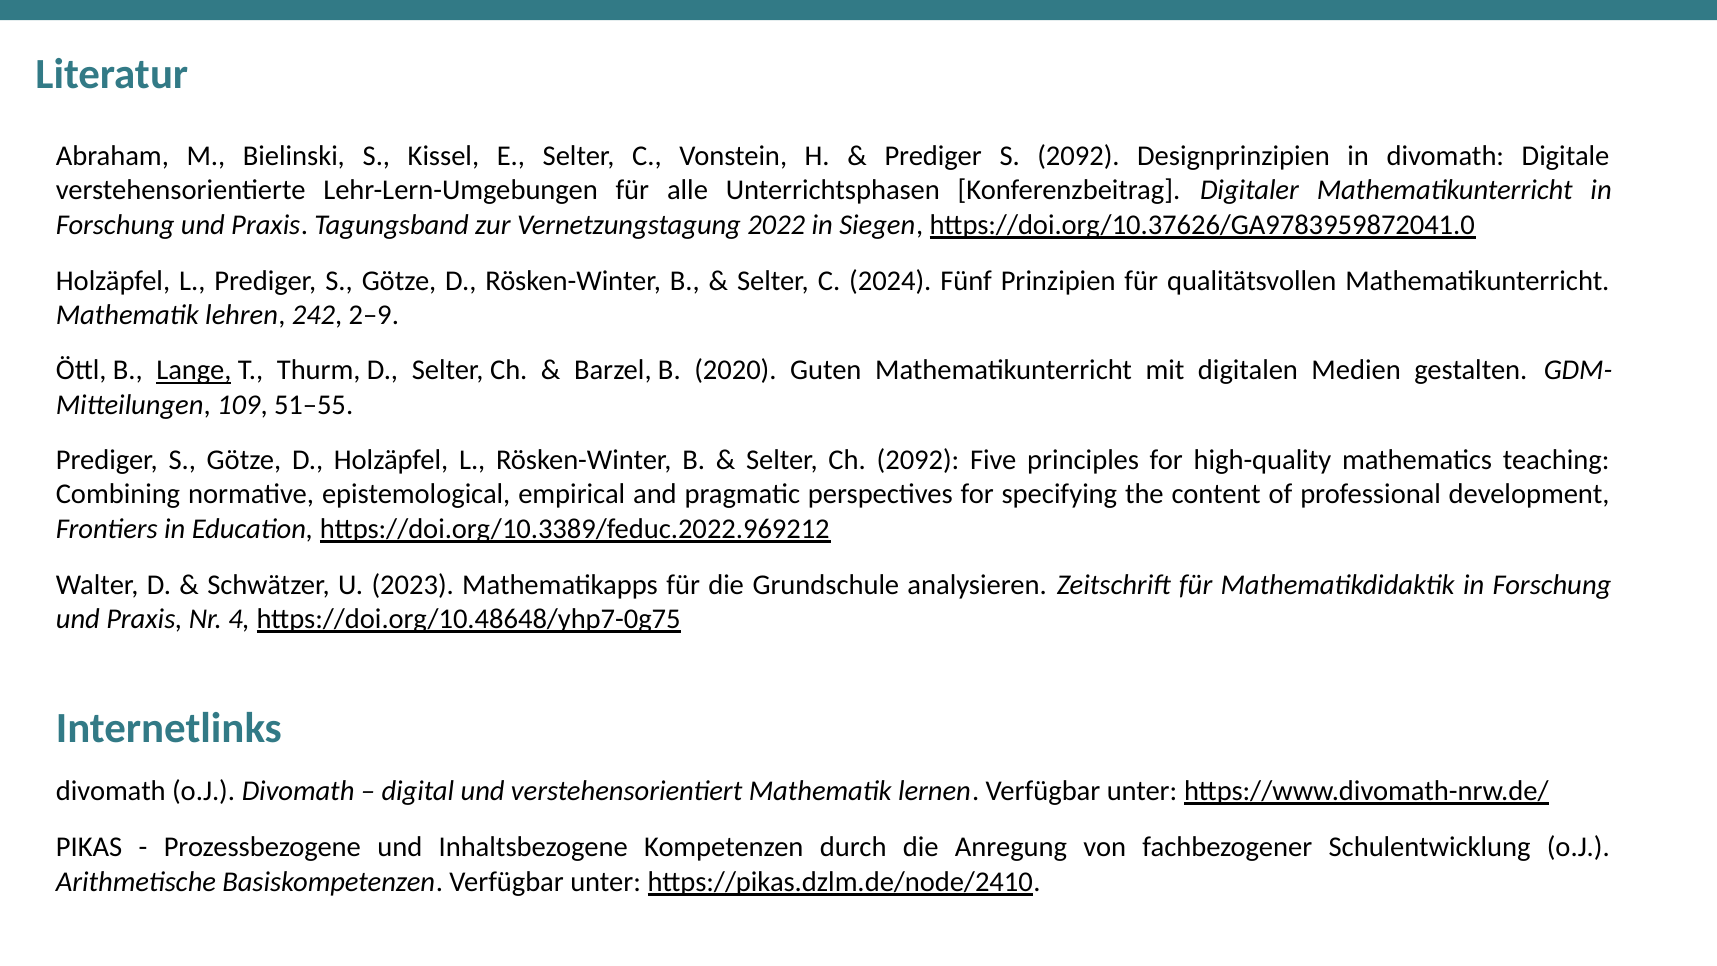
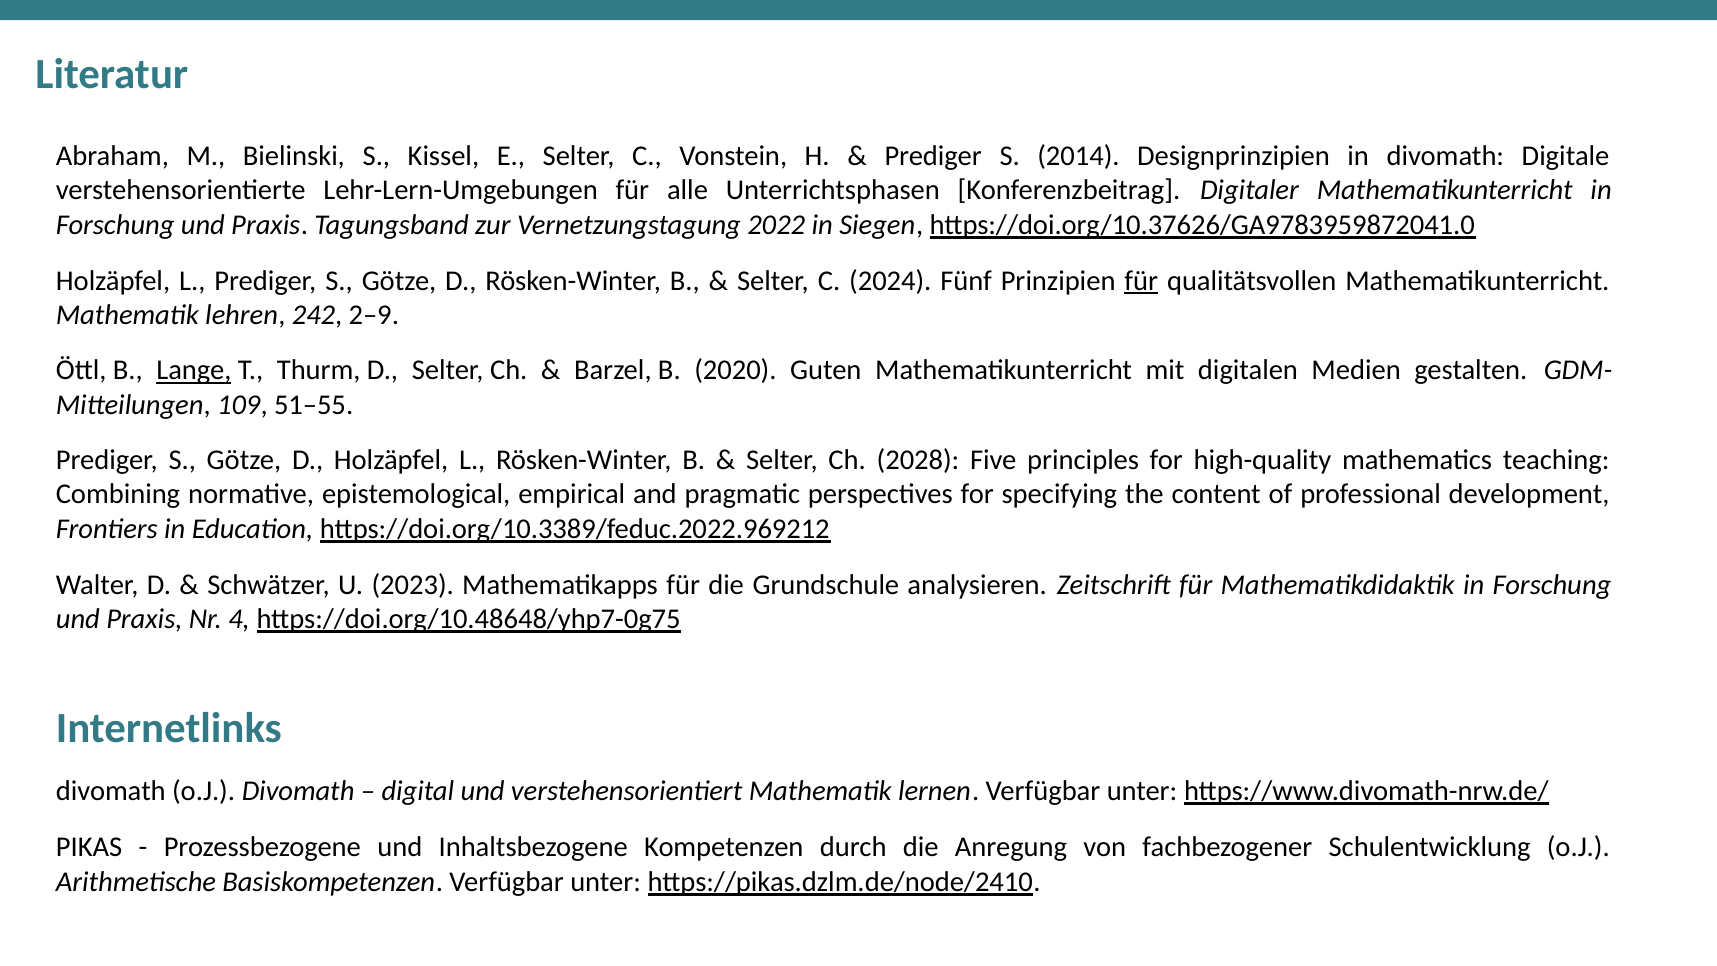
S 2092: 2092 -> 2014 (1078, 156)
für underline: none -> present (1141, 281)
Ch 2092: 2092 -> 2028 (918, 460)
